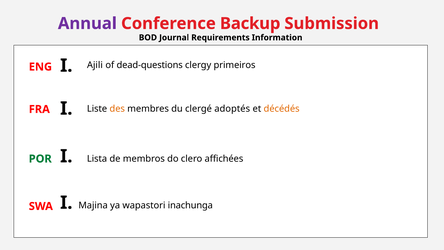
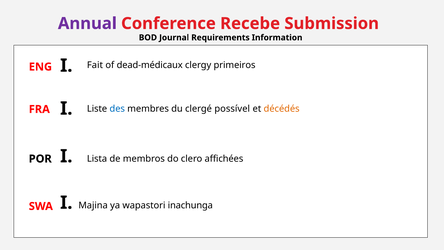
Backup: Backup -> Recebe (250, 23)
Ajili: Ajili -> Fait (95, 65)
dead-questions: dead-questions -> dead-médicaux (150, 65)
des colour: orange -> blue (117, 109)
adoptés: adoptés -> possível (232, 109)
POR colour: green -> black (40, 159)
